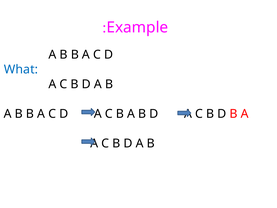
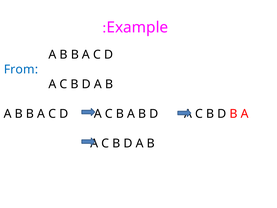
What: What -> From (21, 69)
